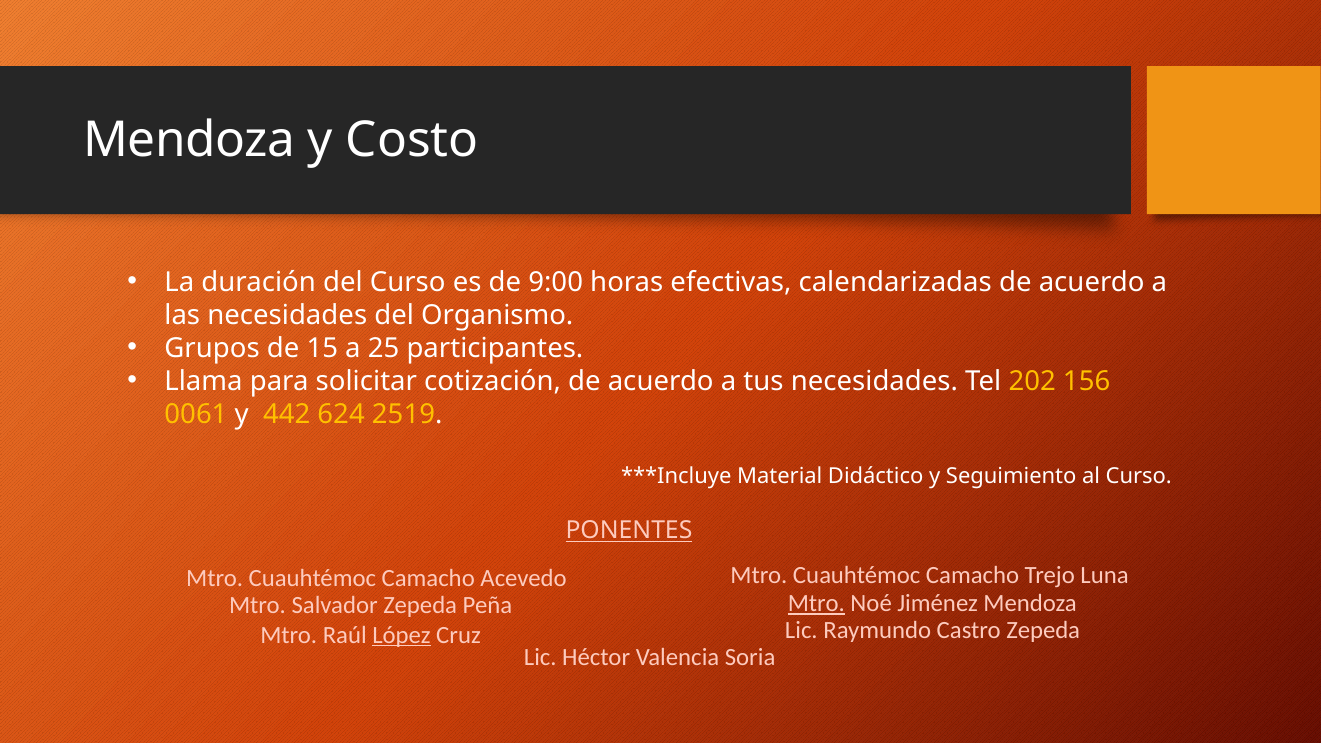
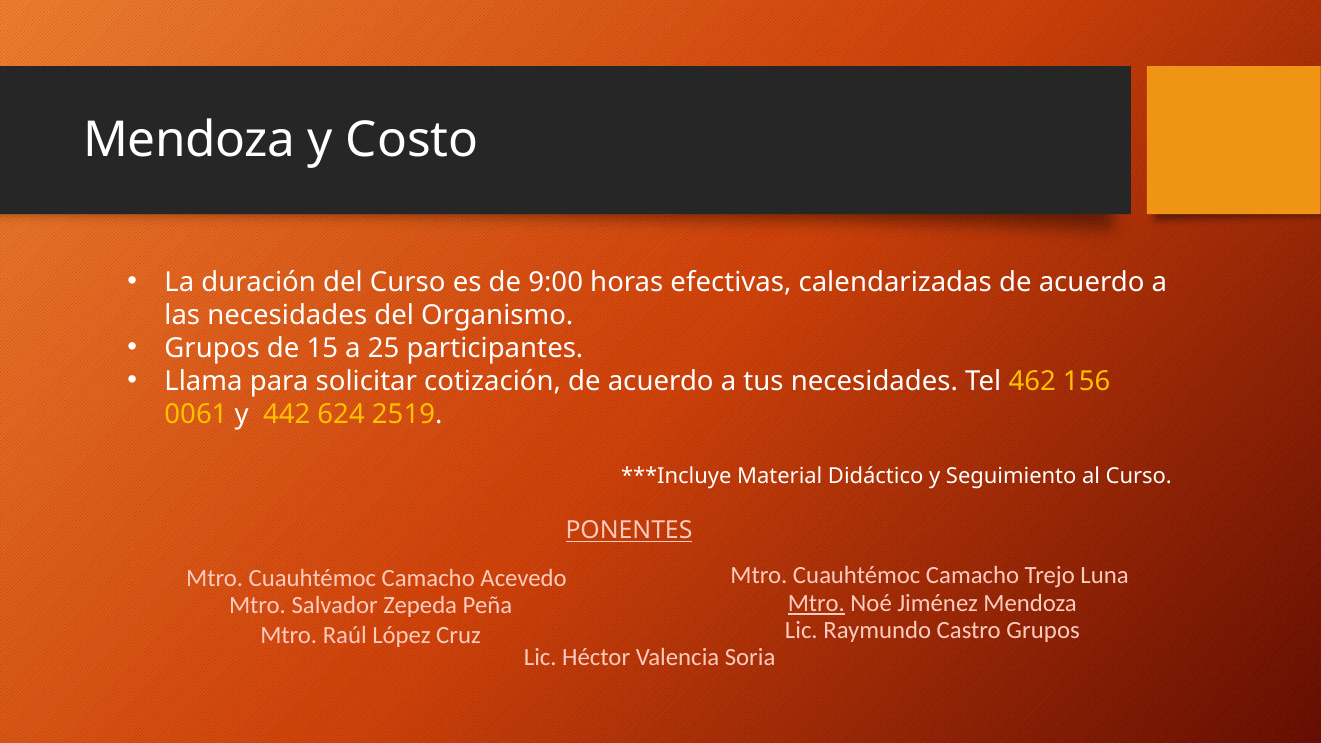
202: 202 -> 462 (1032, 381)
López underline: present -> none (401, 635)
Castro Zepeda: Zepeda -> Grupos (1043, 630)
